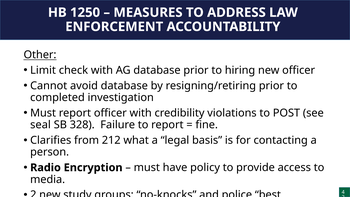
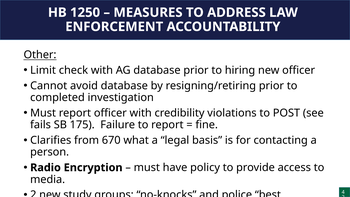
seal: seal -> fails (41, 125)
328: 328 -> 175 (82, 125)
212: 212 -> 670 (111, 140)
